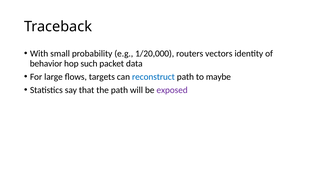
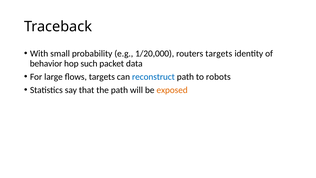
routers vectors: vectors -> targets (219, 53)
maybe: maybe -> robots (218, 77)
exposed colour: purple -> orange (172, 90)
